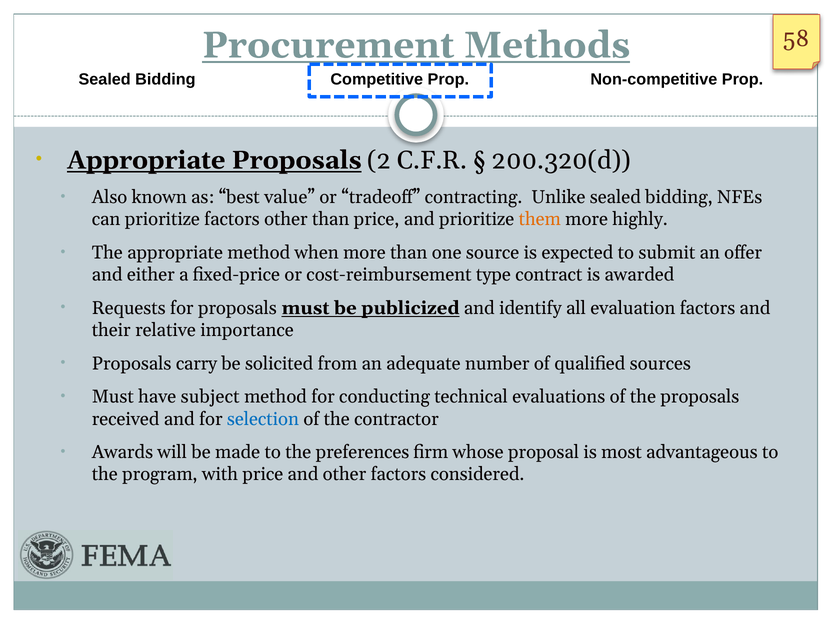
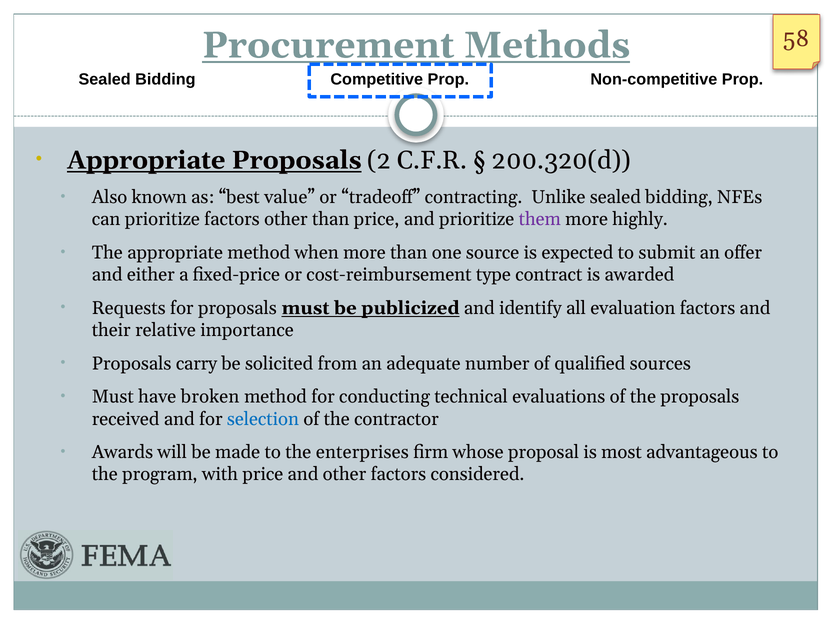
them colour: orange -> purple (540, 219)
subject: subject -> broken (210, 397)
preferences: preferences -> enterprises (362, 452)
